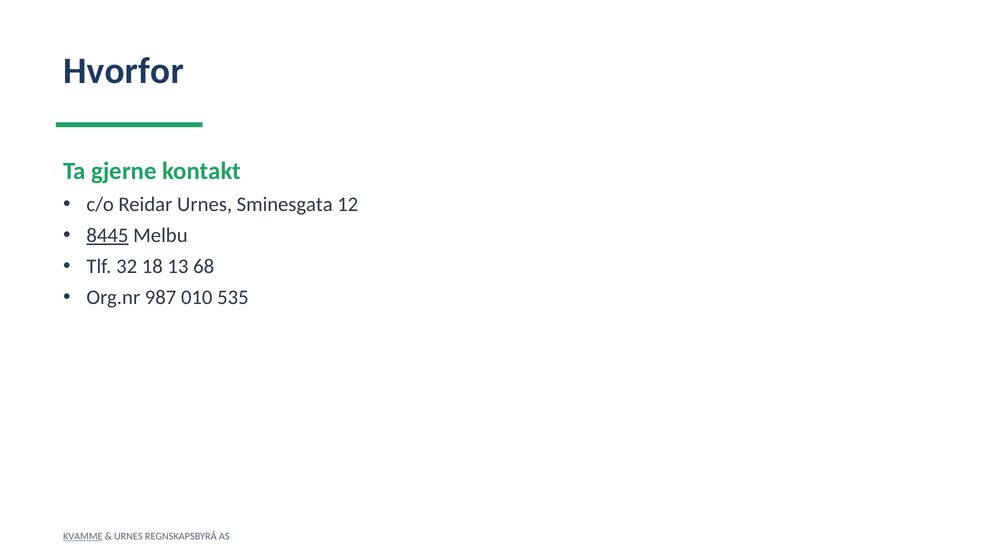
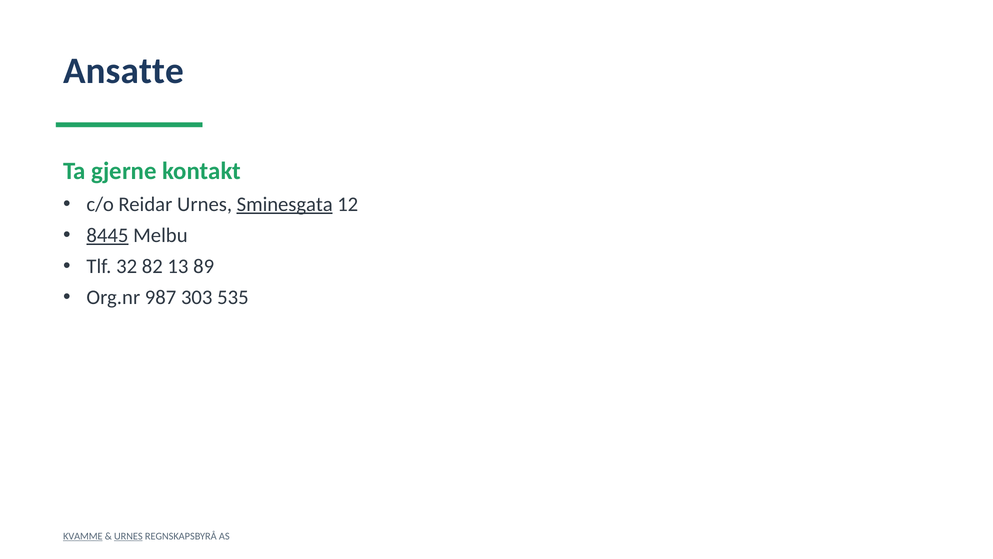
Hvorfor: Hvorfor -> Ansatte (124, 71)
Sminesgata underline: none -> present (285, 204)
18: 18 -> 82 (152, 266)
68: 68 -> 89 (204, 266)
010: 010 -> 303 (197, 297)
URNES underline: none -> present (128, 536)
